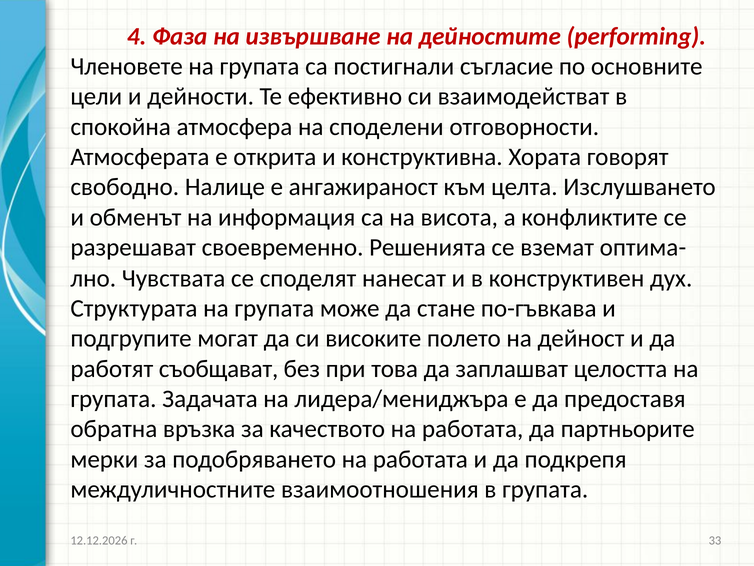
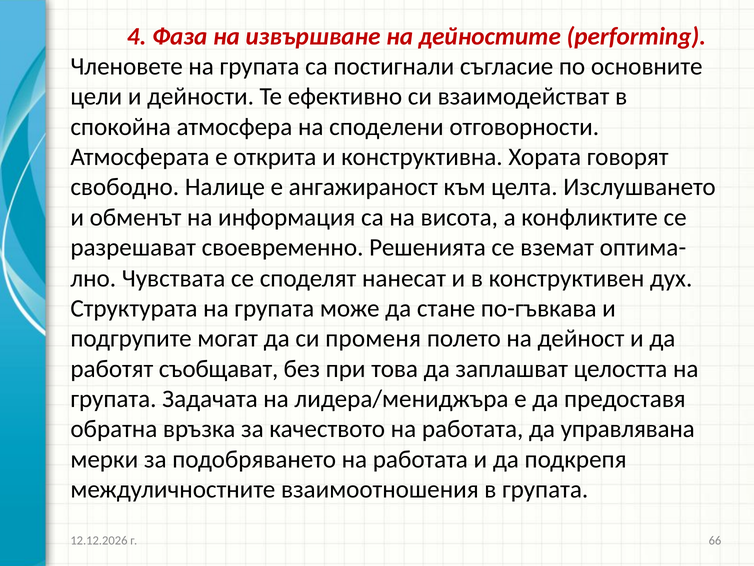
високите: високите -> променя (373, 338)
партньорите: партньорите -> управлявана (628, 429)
33: 33 -> 66 (715, 540)
